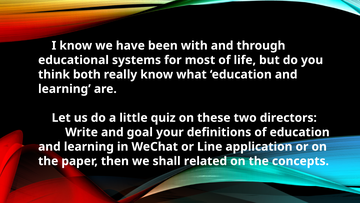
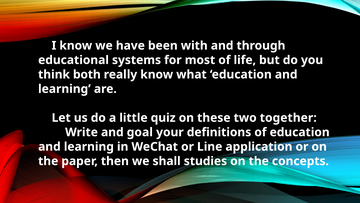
directors: directors -> together (288, 118)
related: related -> studies (205, 161)
